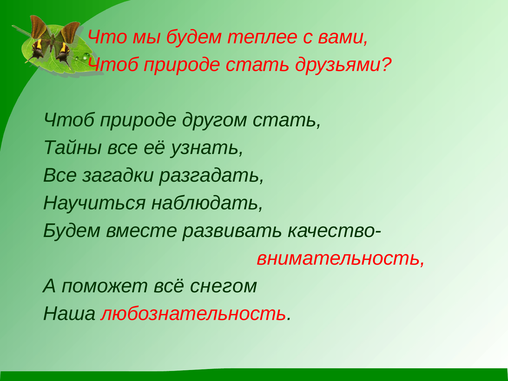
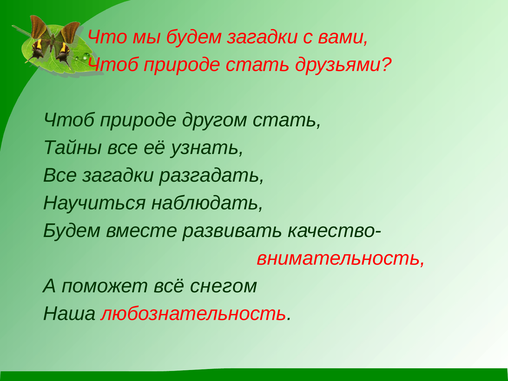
будем теплее: теплее -> загадки (263, 37)
